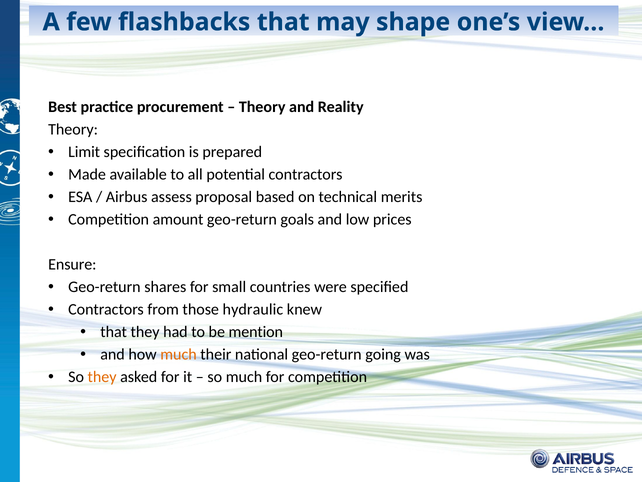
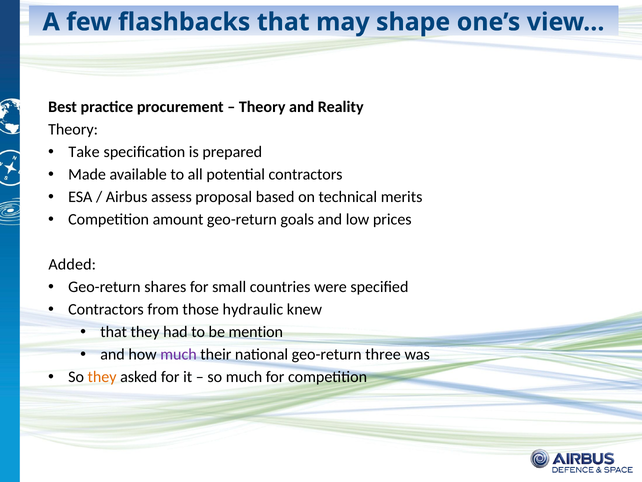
Limit: Limit -> Take (84, 152)
Ensure: Ensure -> Added (72, 264)
much colour: orange -> purple (178, 354)
going: going -> three (383, 354)
